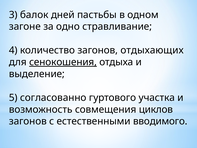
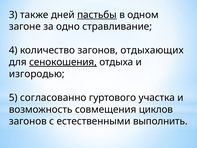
балок: балок -> также (34, 15)
пастьбы underline: none -> present (97, 15)
выделение: выделение -> изгородью (37, 74)
вводимого: вводимого -> выполнить (160, 121)
